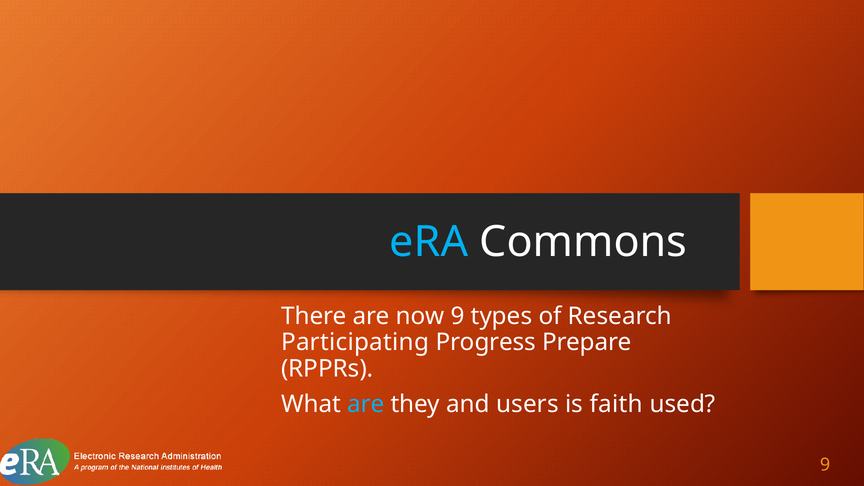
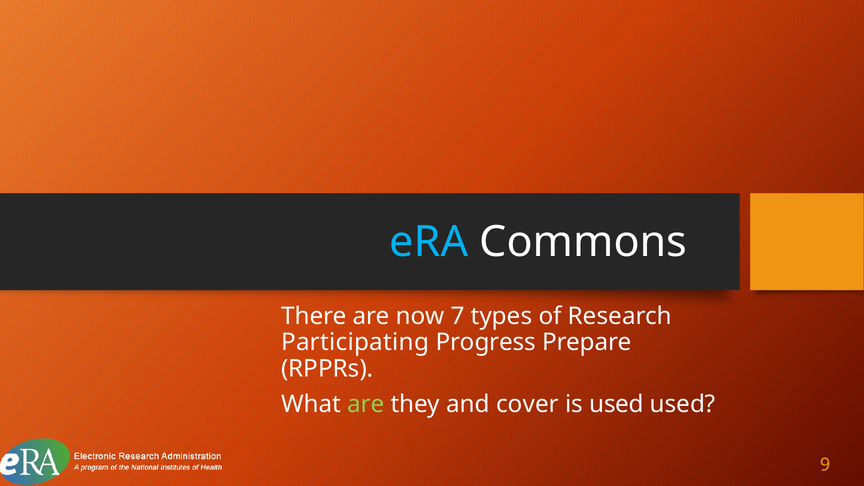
now 9: 9 -> 7 (458, 316)
are colour: light blue -> light green (366, 404)
users: users -> cover (527, 404)
is faith: faith -> used (617, 404)
